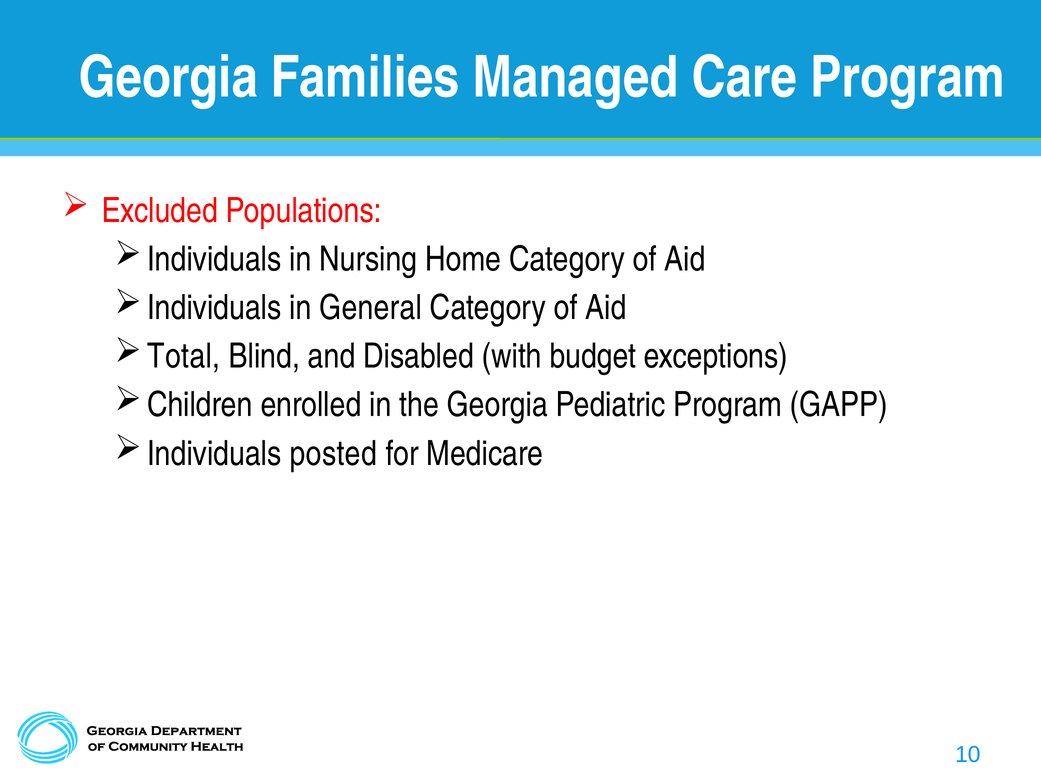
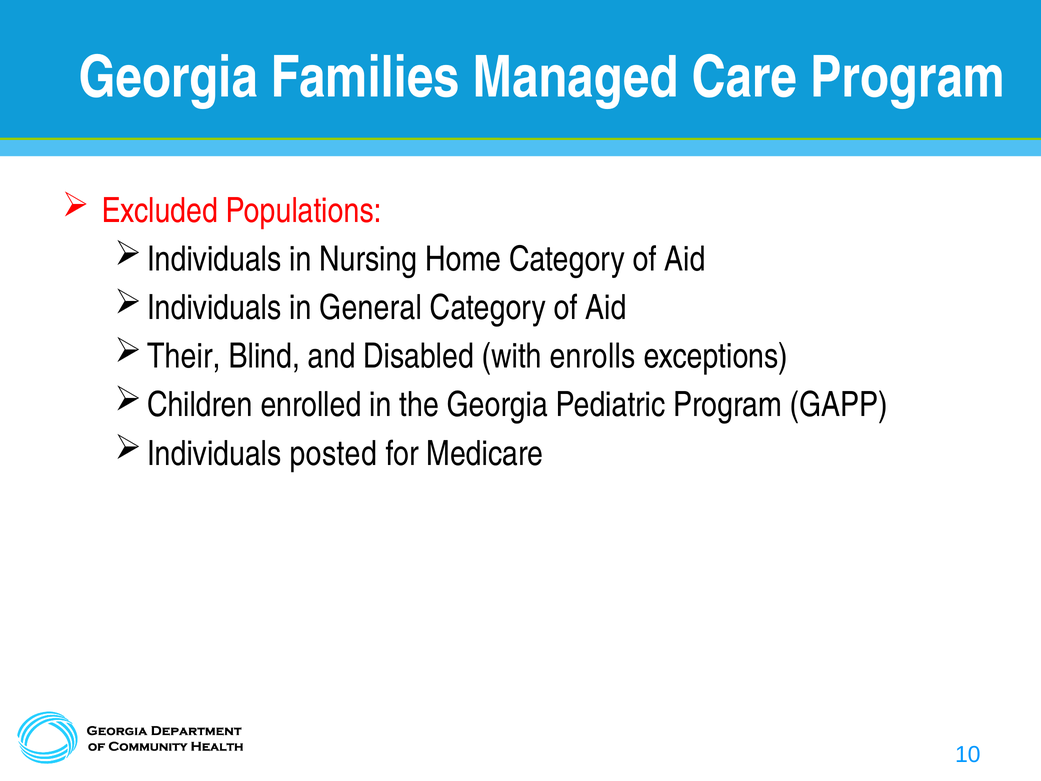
Total: Total -> Their (184, 356)
budget: budget -> enrolls (593, 356)
